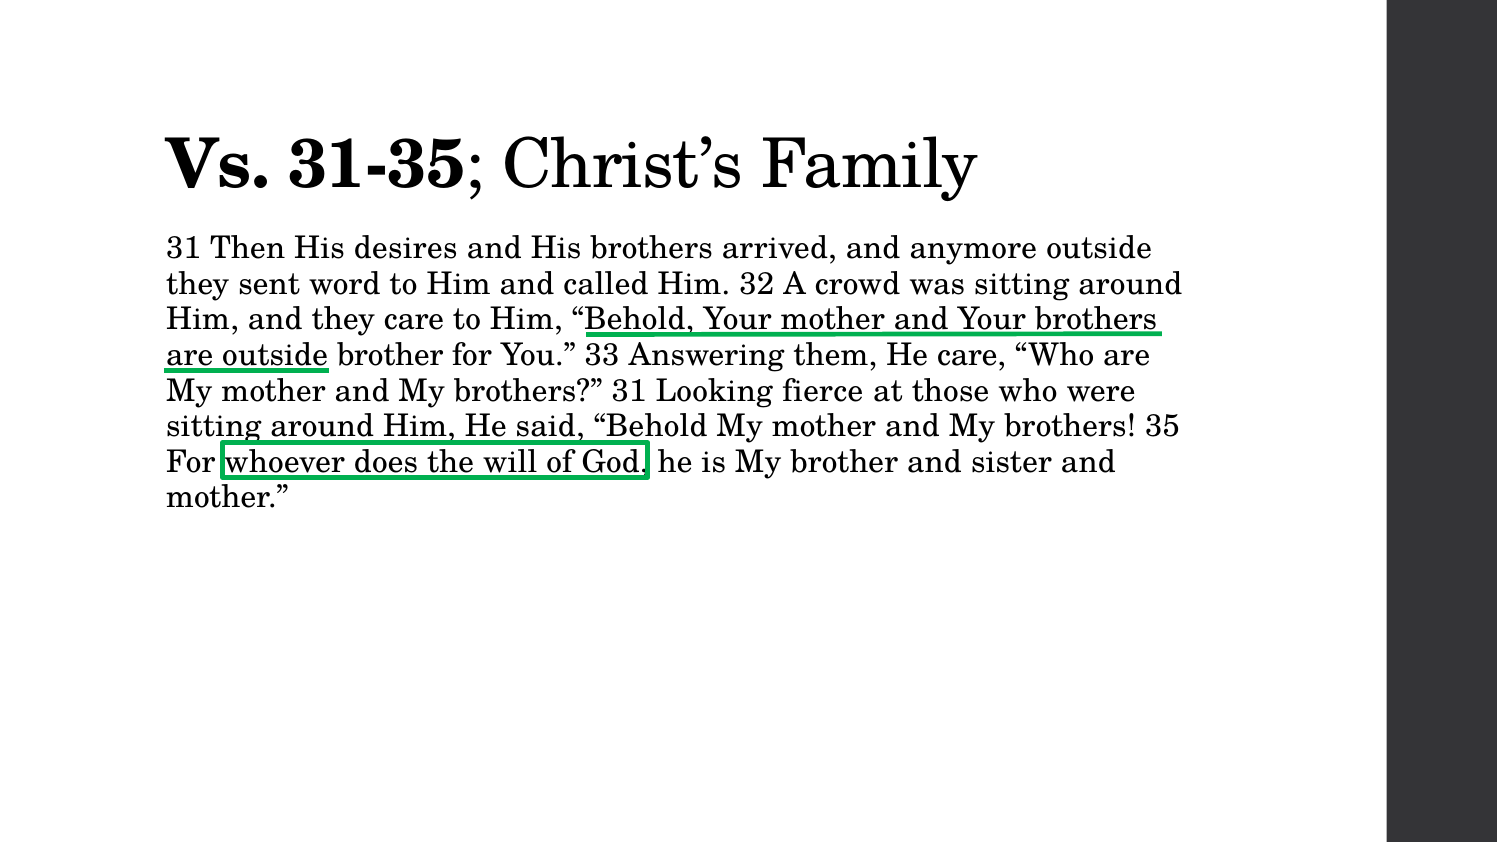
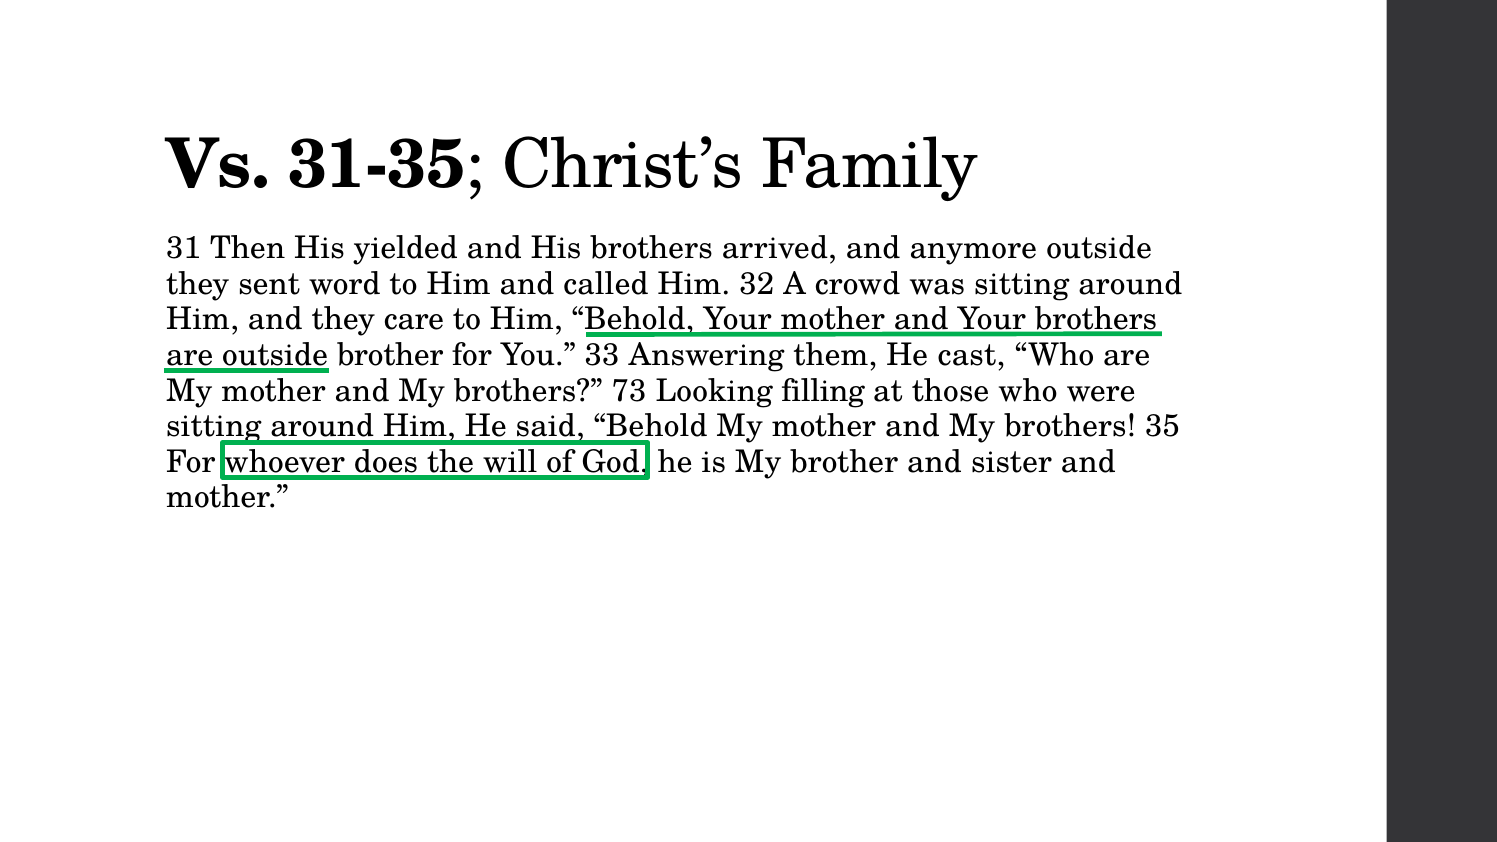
desires: desires -> yielded (406, 248)
He care: care -> cast (971, 355)
brothers 31: 31 -> 73 (629, 391)
fierce: fierce -> filling (823, 391)
